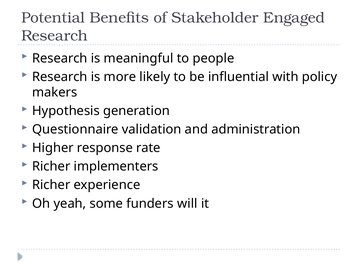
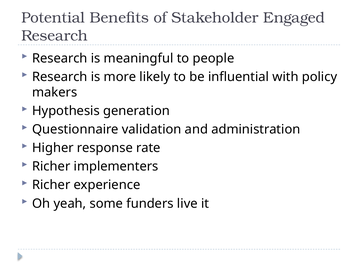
will: will -> live (187, 203)
